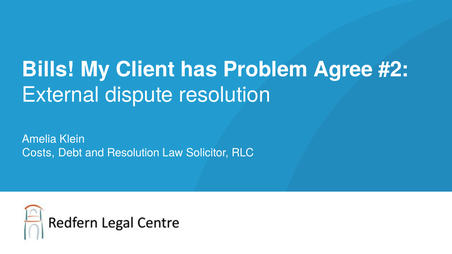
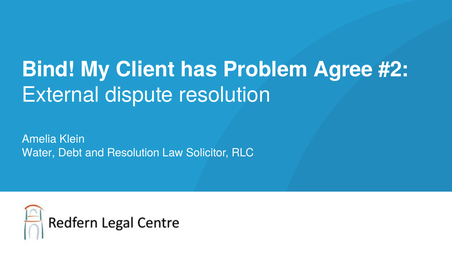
Bills: Bills -> Bind (48, 70)
Costs: Costs -> Water (38, 153)
